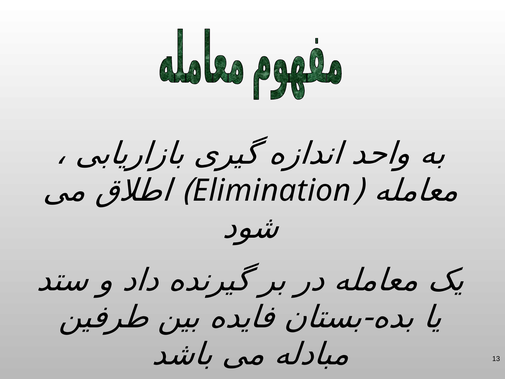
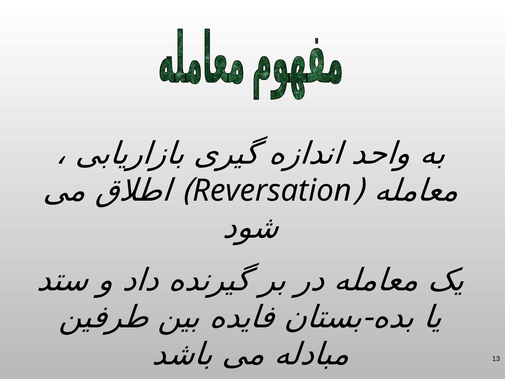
Elimination: Elimination -> Reversation (272, 191)
